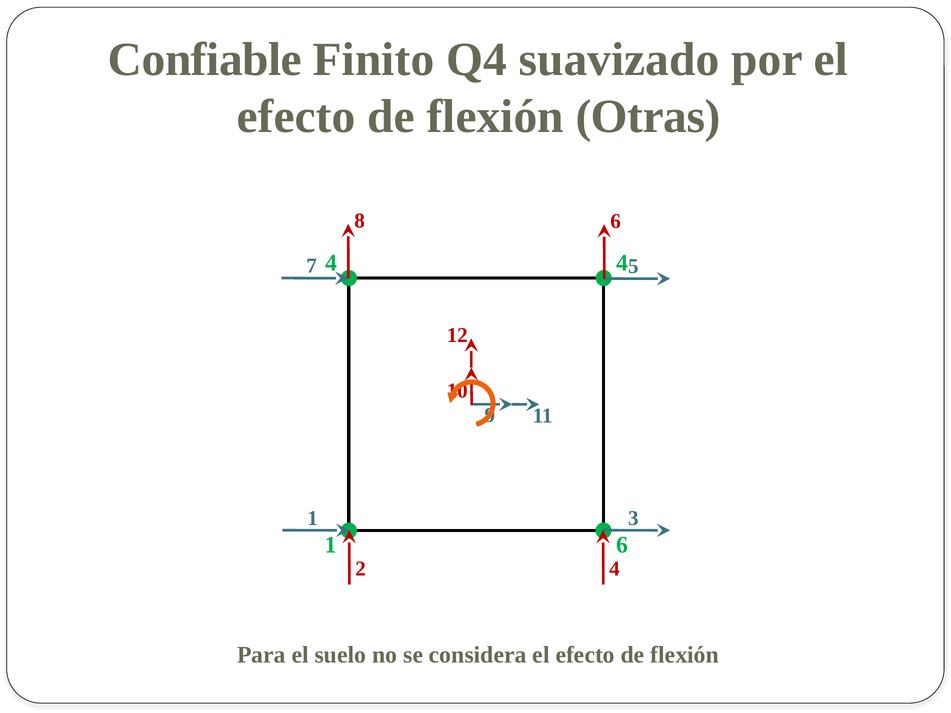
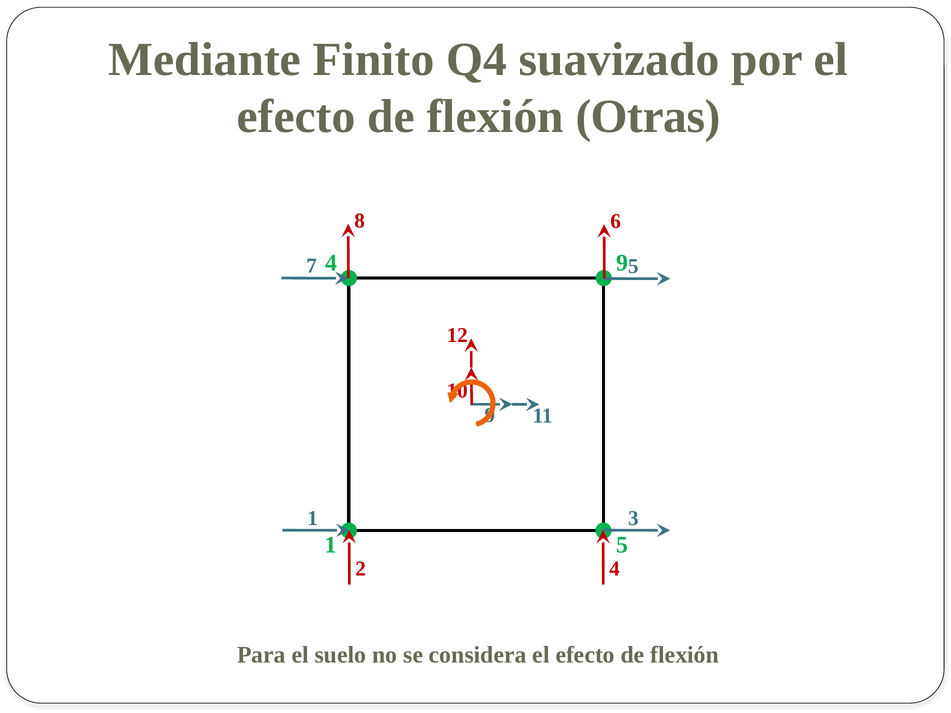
Confiable: Confiable -> Mediante (205, 60)
4 4: 4 -> 9 (622, 263)
1 6: 6 -> 5 (622, 545)
